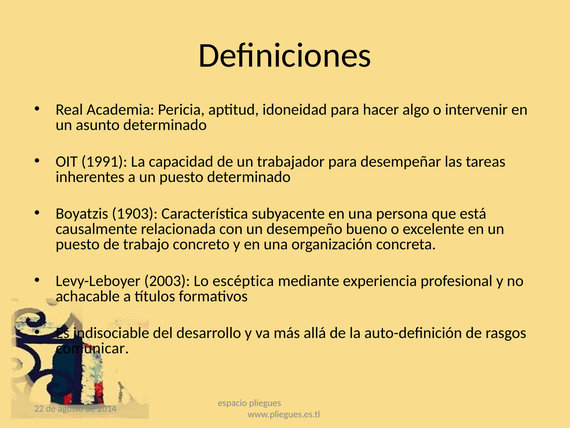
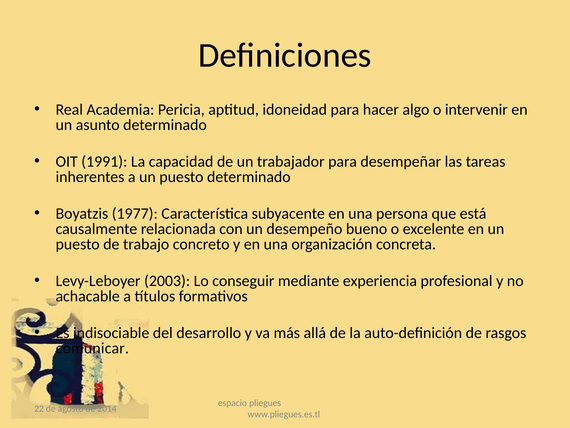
1903: 1903 -> 1977 (135, 214)
escéptica: escéptica -> conseguir (243, 281)
